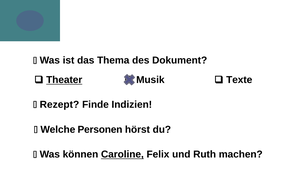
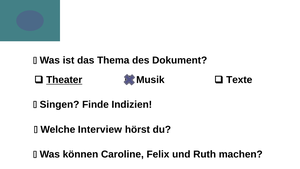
Rezept: Rezept -> Singen (60, 104)
Personen: Personen -> Interview (100, 129)
Caroline underline: present -> none (122, 154)
